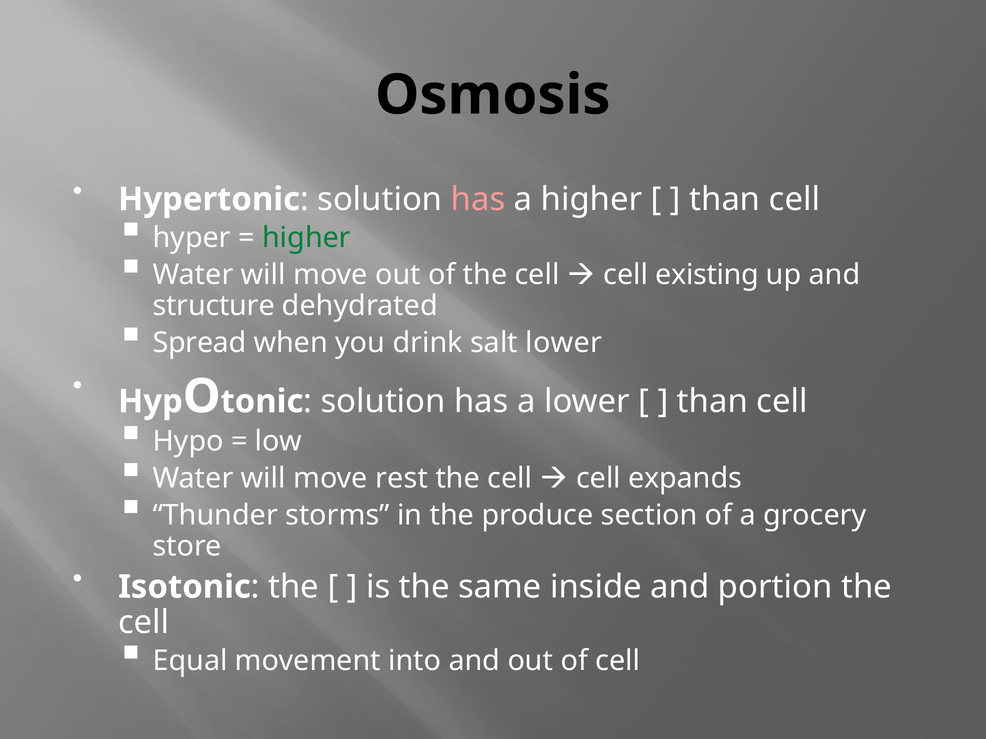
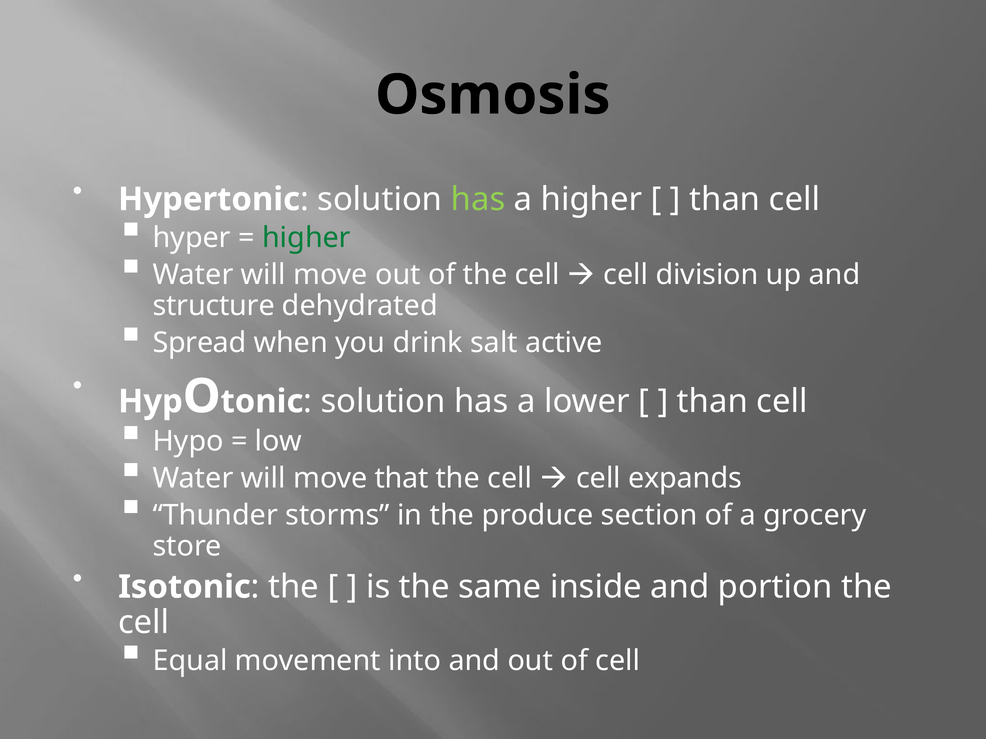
has colour: pink -> light green (478, 199)
existing: existing -> division (707, 275)
salt lower: lower -> active (564, 343)
rest: rest -> that (402, 479)
